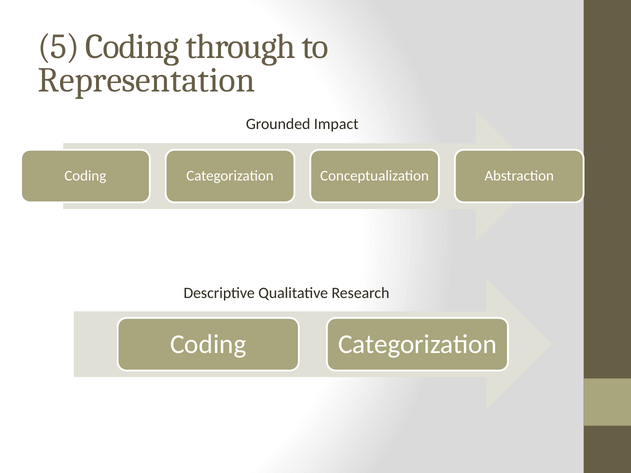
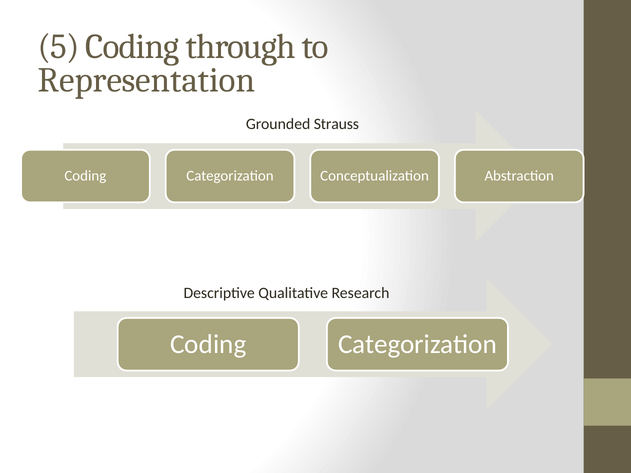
Impact: Impact -> Strauss (336, 124)
